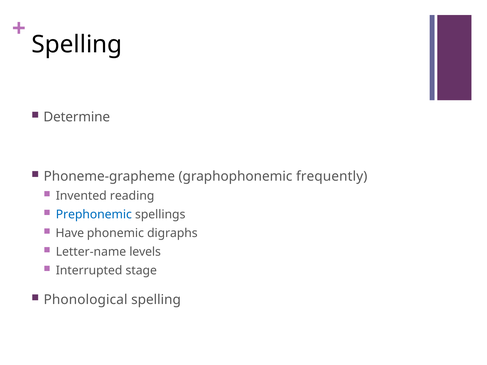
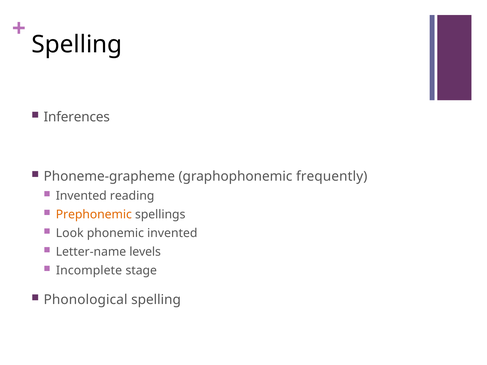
Determine: Determine -> Inferences (77, 117)
Prephonemic colour: blue -> orange (94, 215)
Have: Have -> Look (70, 233)
phonemic digraphs: digraphs -> invented (172, 233)
Interrupted: Interrupted -> Incomplete (89, 271)
